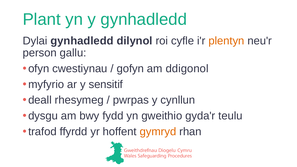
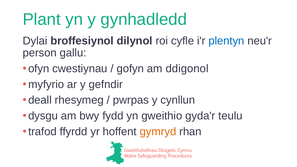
Dylai gynhadledd: gynhadledd -> broffesiynol (82, 41)
plentyn colour: orange -> blue (226, 41)
sensitif: sensitif -> gefndir (106, 84)
